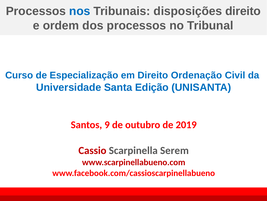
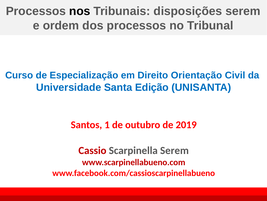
nos colour: blue -> black (80, 11)
disposições direito: direito -> serem (243, 11)
Ordenação: Ordenação -> Orientação (196, 75)
9: 9 -> 1 (107, 124)
